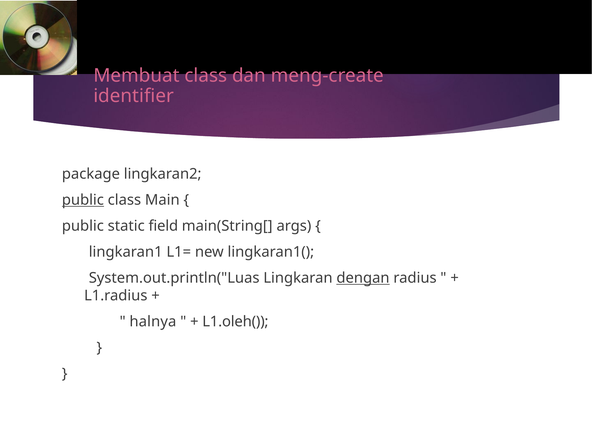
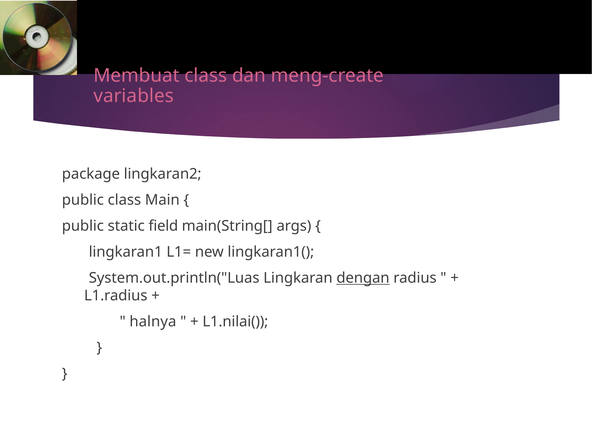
identifier: identifier -> variables (134, 96)
public underline: present -> none (83, 200)
L1.oleh(: L1.oleh( -> L1.nilai( (235, 322)
